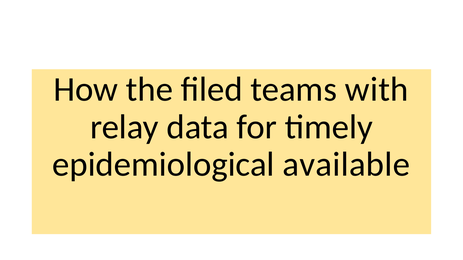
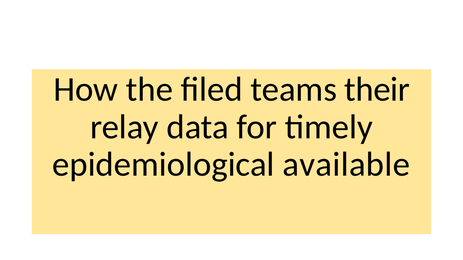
with: with -> their (377, 90)
